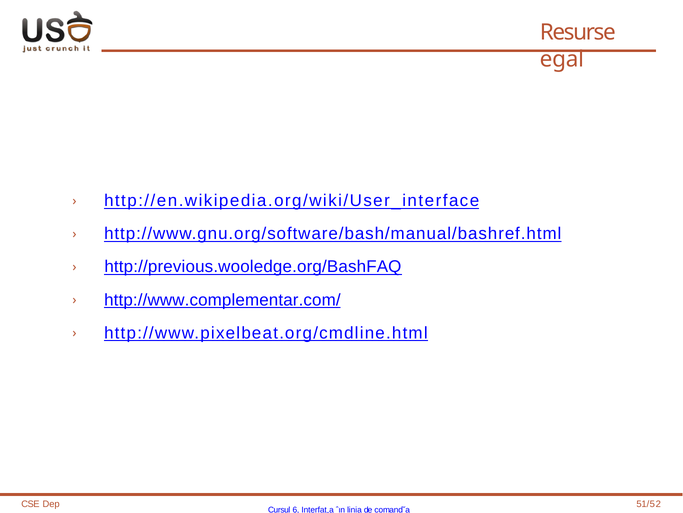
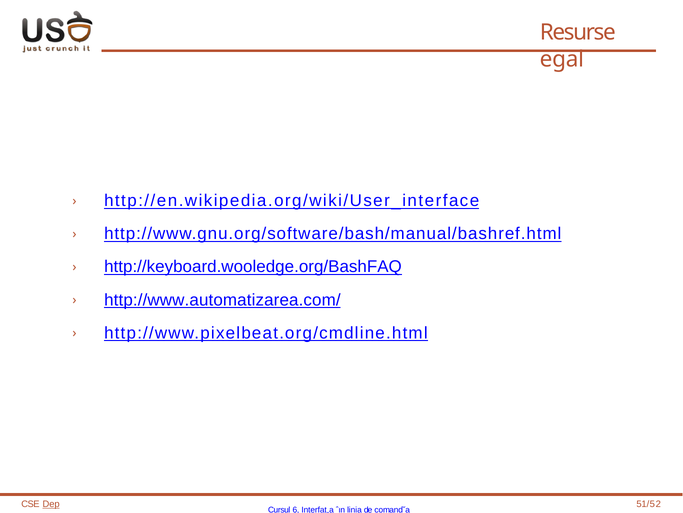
http://previous.wooledge.org/BashFAQ: http://previous.wooledge.org/BashFAQ -> http://keyboard.wooledge.org/BashFAQ (253, 267)
http://www.complementar.com/: http://www.complementar.com/ -> http://www.automatizarea.com/ (222, 300)
Dep underline: none -> present (51, 504)
